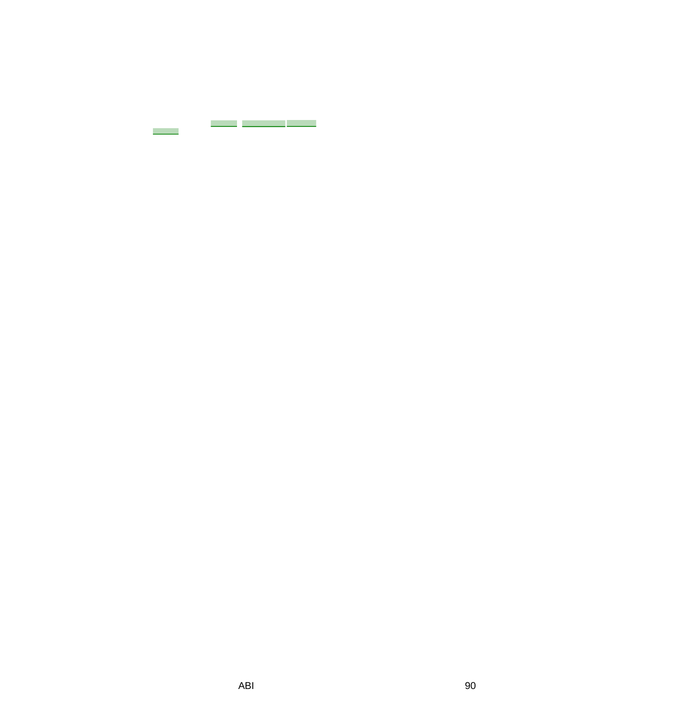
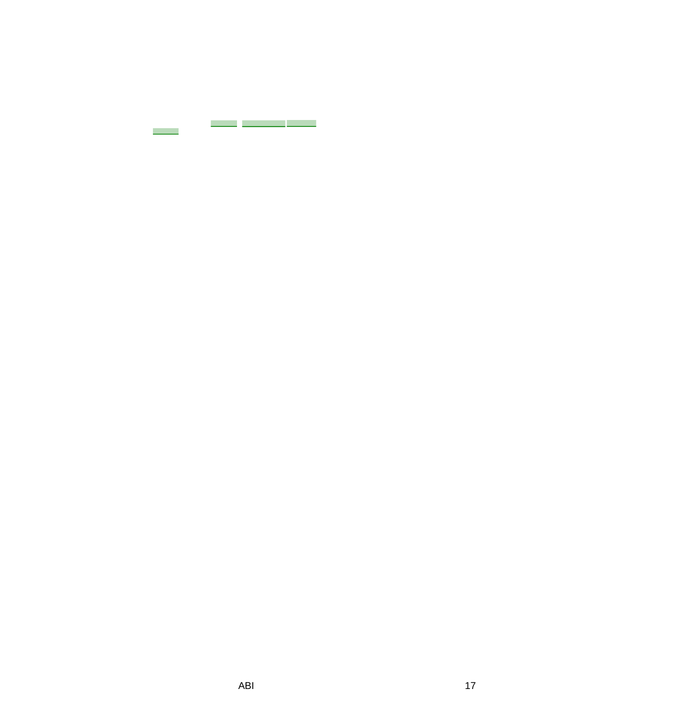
90: 90 -> 17 (470, 685)
